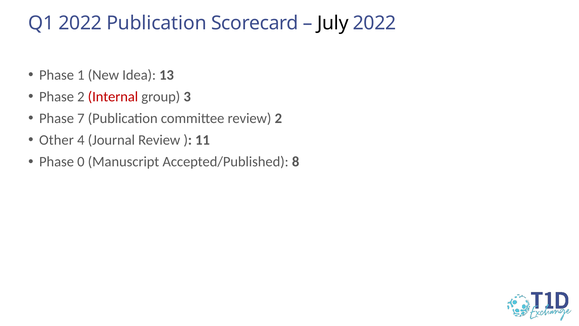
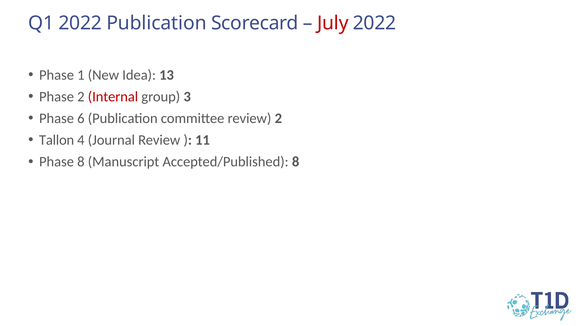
July colour: black -> red (333, 23)
7: 7 -> 6 (81, 118)
Other: Other -> Tallon (57, 140)
Phase 0: 0 -> 8 (81, 162)
